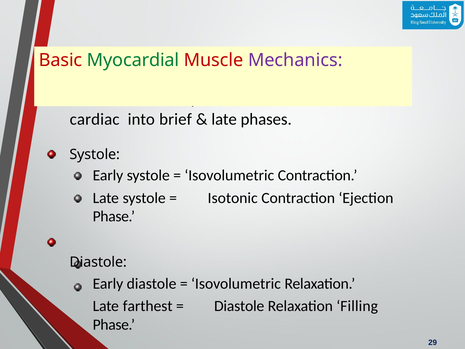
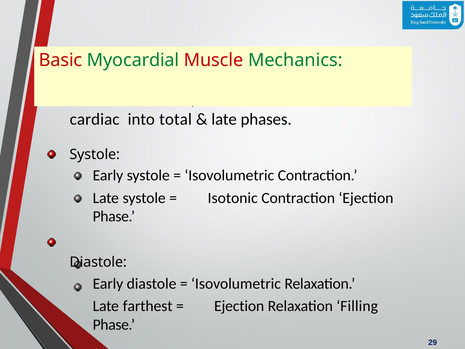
Mechanics colour: purple -> green (295, 60)
brief: brief -> total (176, 119)
Diastole: Diastole -> Ejection (239, 306)
